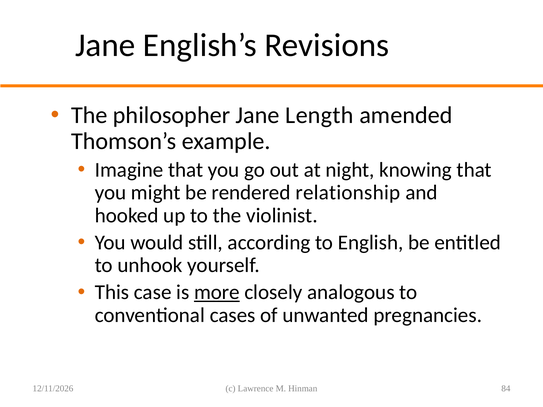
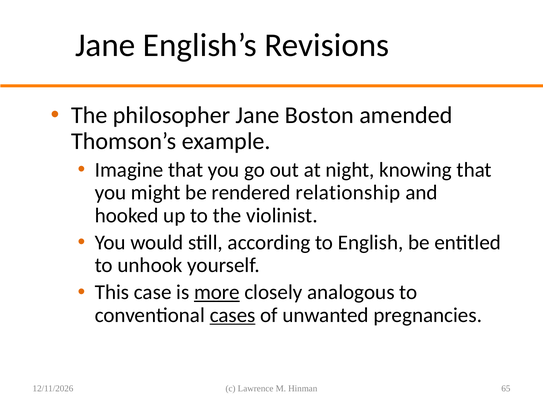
Length: Length -> Boston (319, 115)
cases underline: none -> present (233, 315)
84: 84 -> 65 (506, 389)
